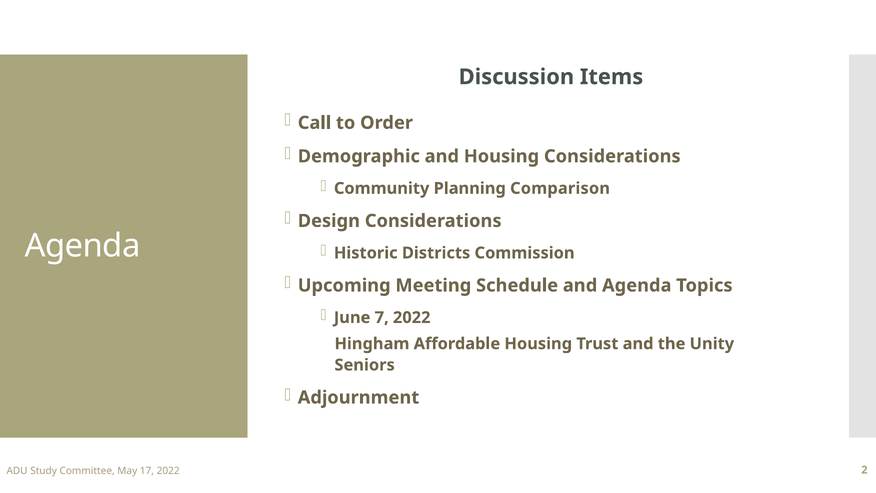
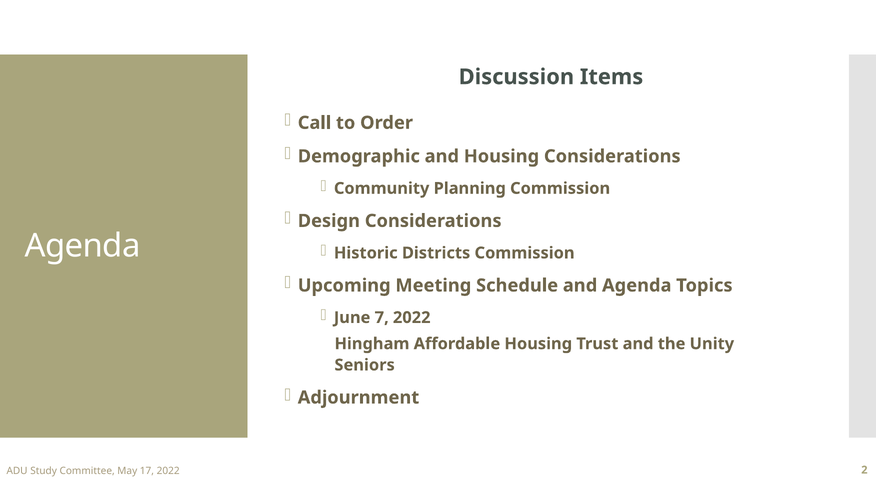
Planning Comparison: Comparison -> Commission (560, 188)
